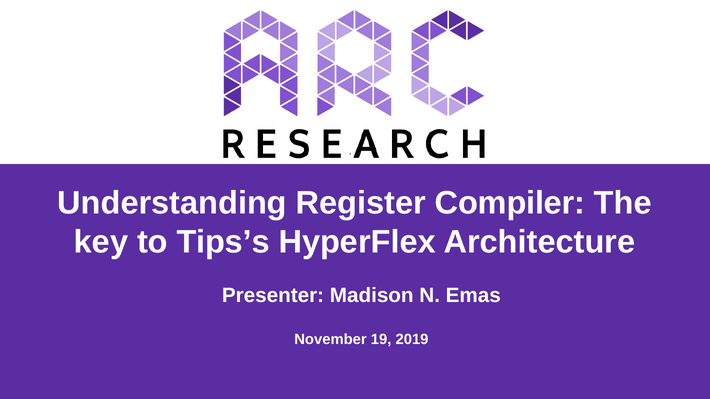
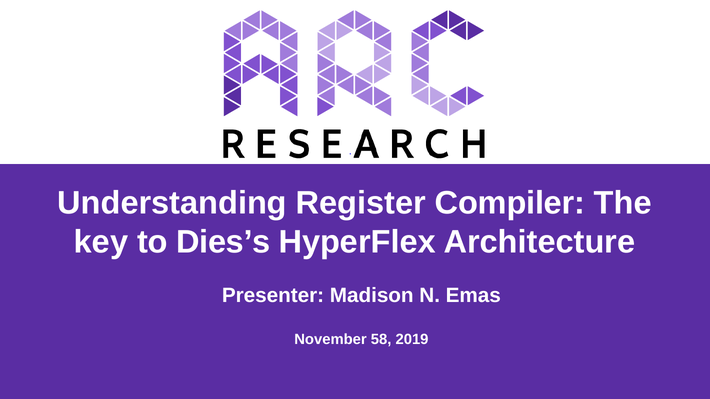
Tips’s: Tips’s -> Dies’s (223, 242)
19: 19 -> 58 (381, 339)
